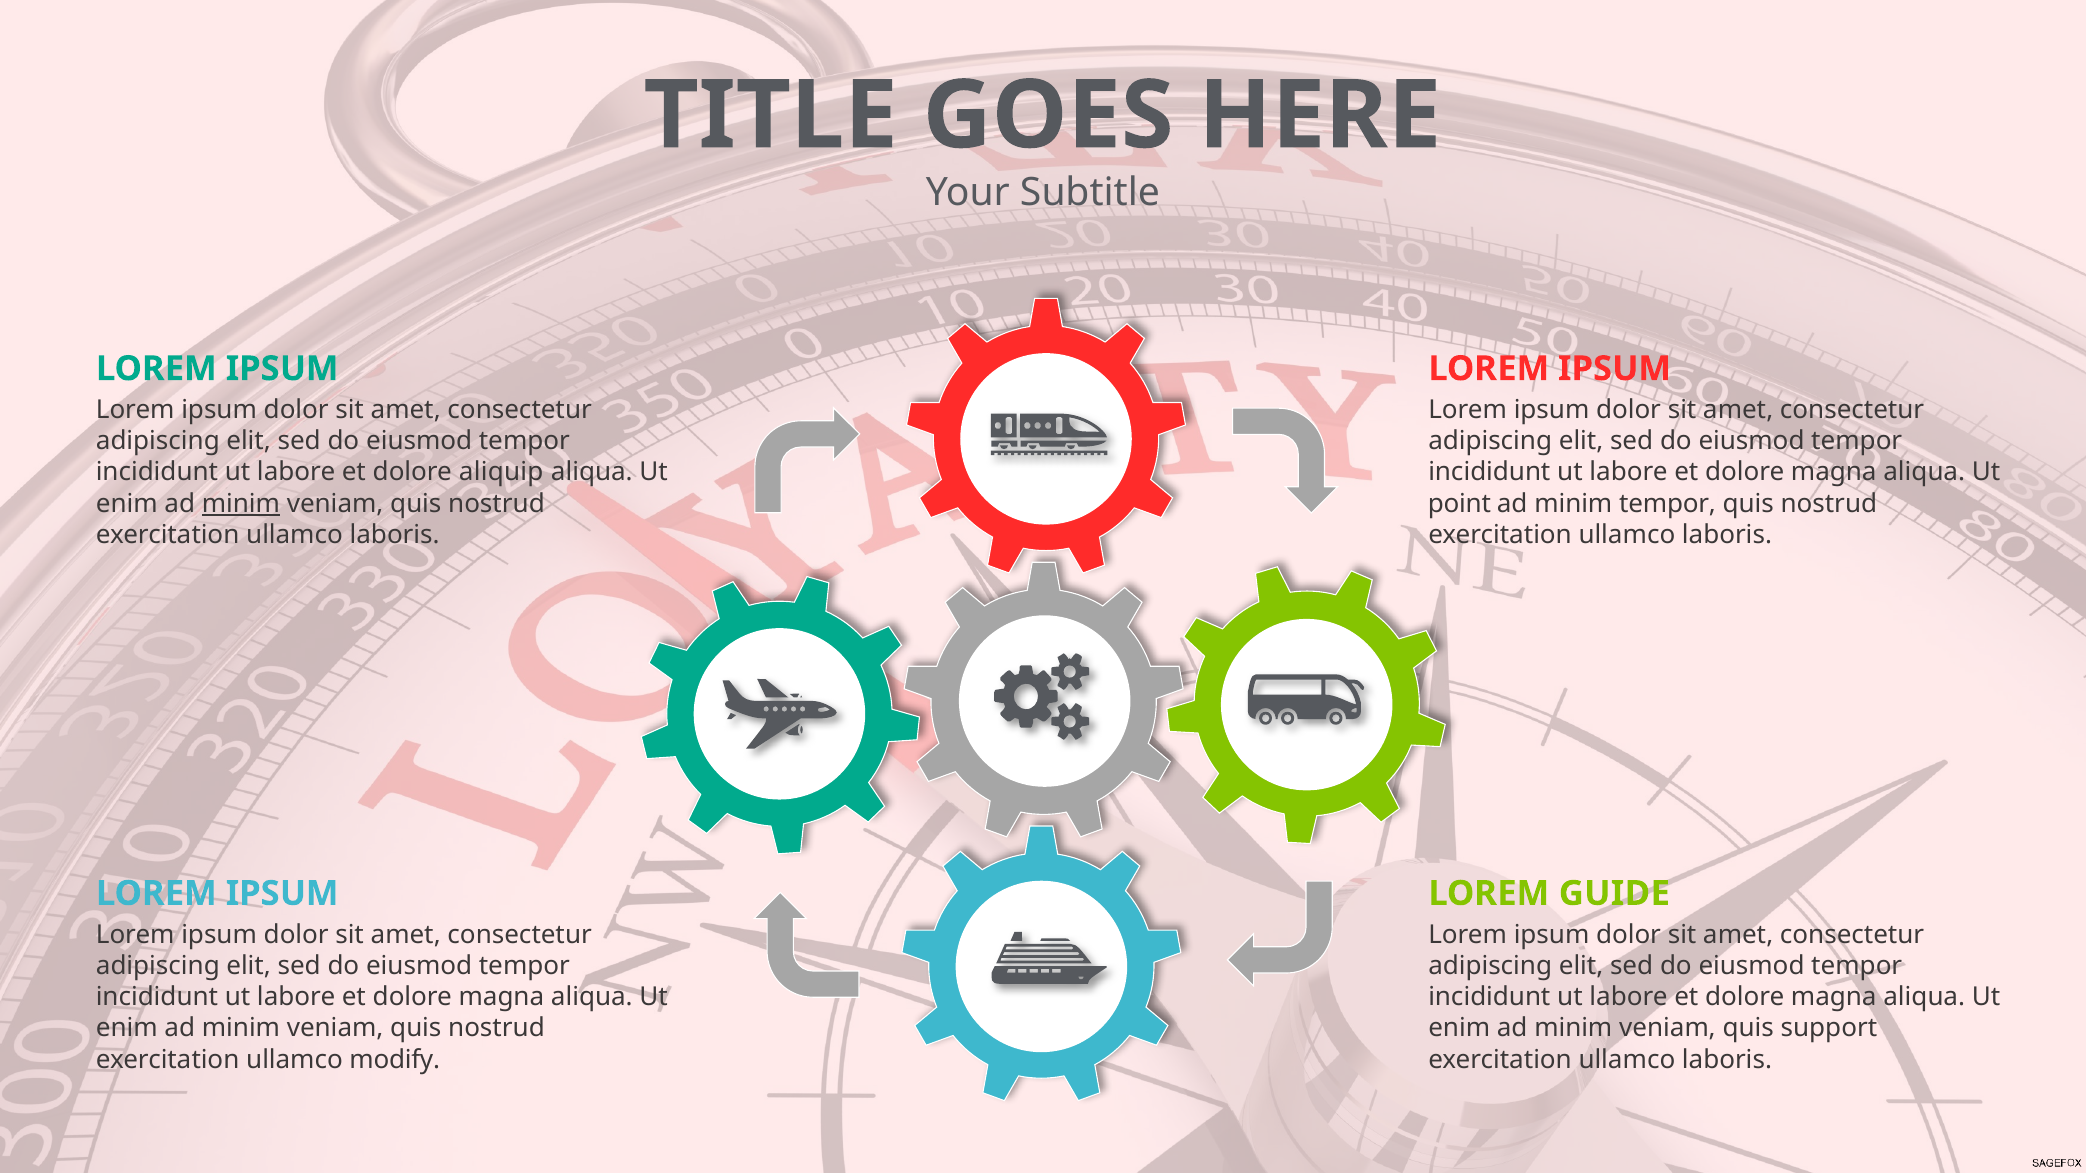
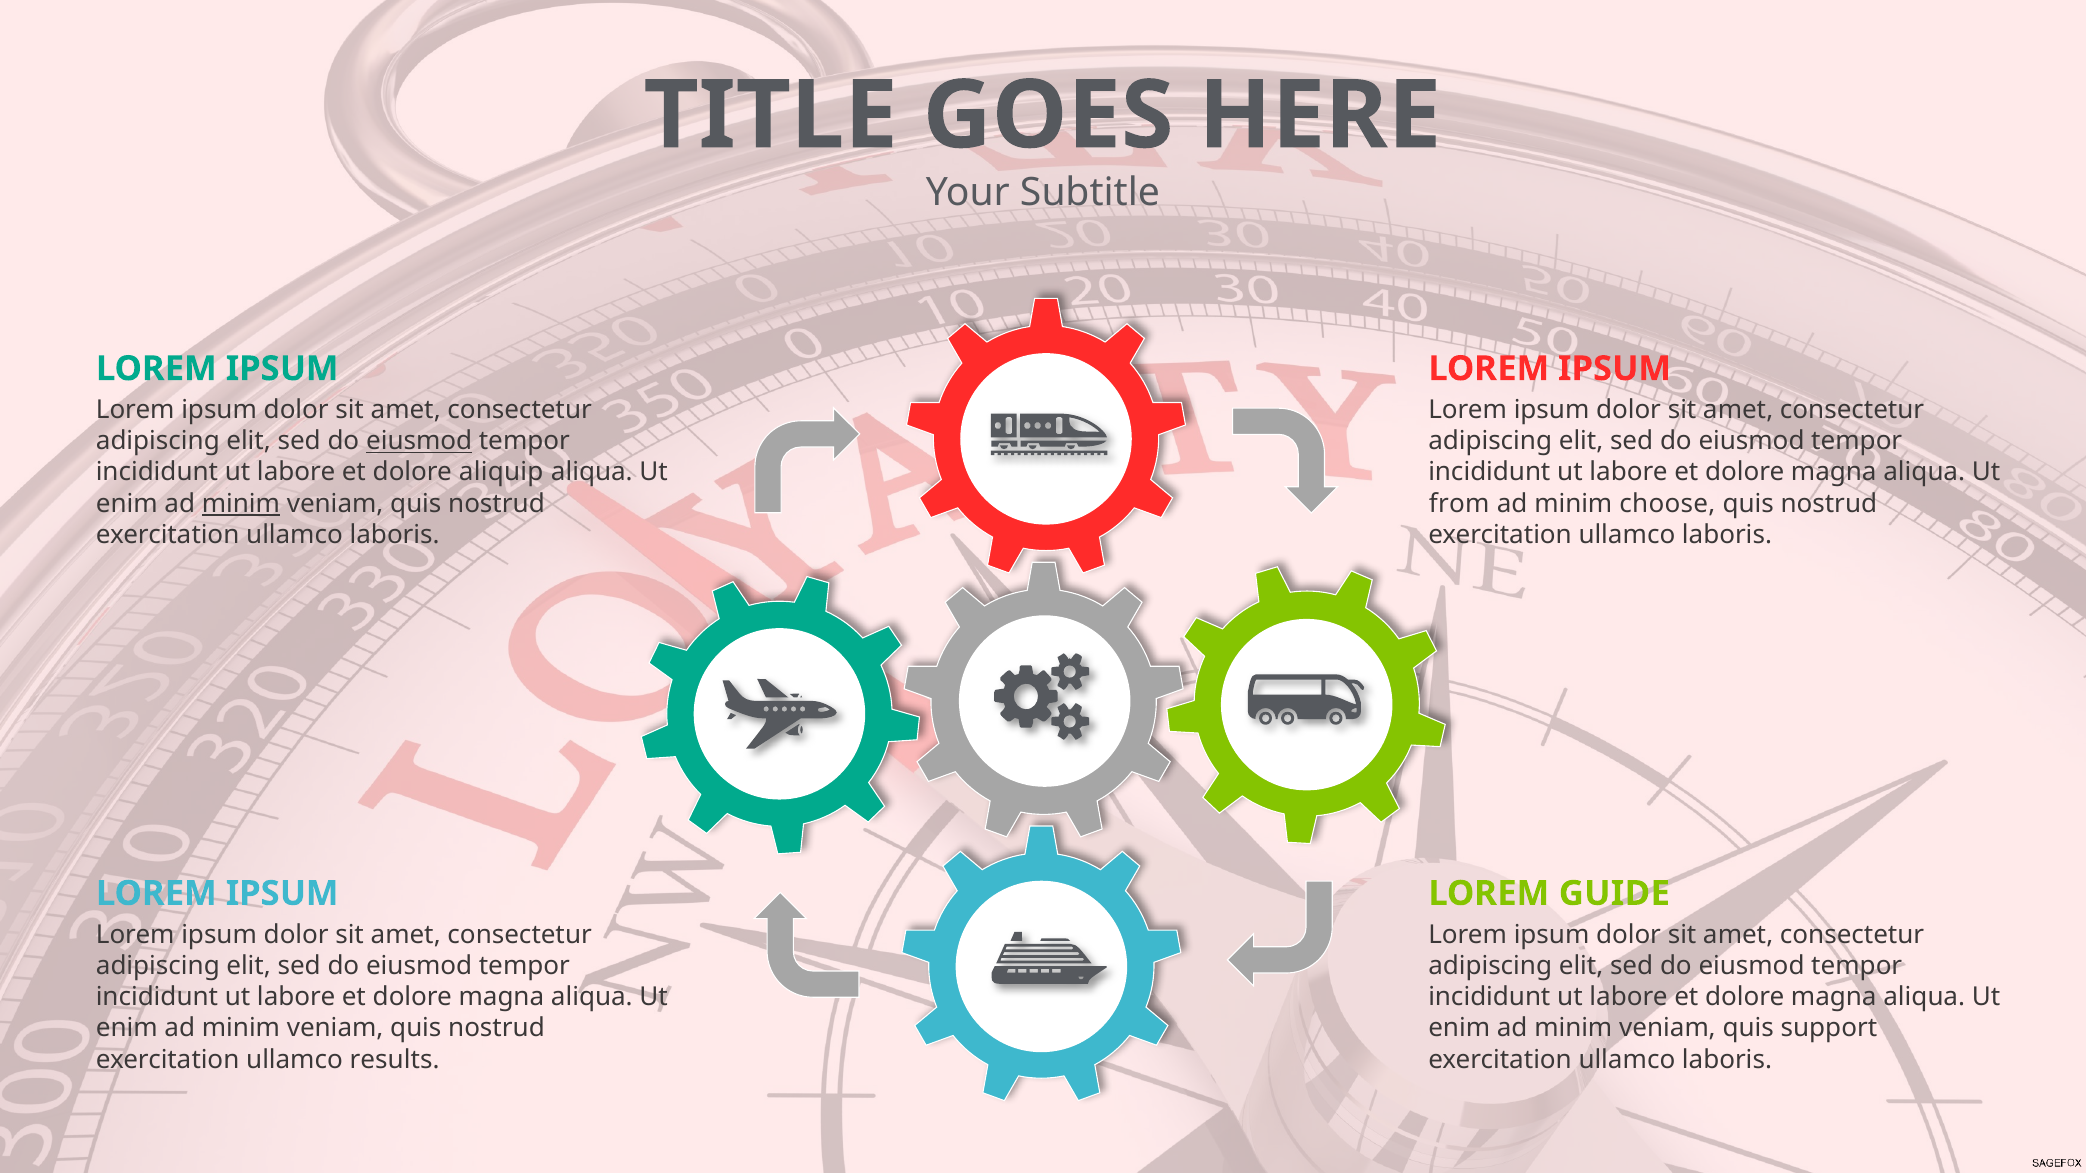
eiusmod underline: none -> present (419, 441)
point: point -> from (1459, 504)
minim tempor: tempor -> choose (1667, 504)
modify: modify -> results (395, 1060)
